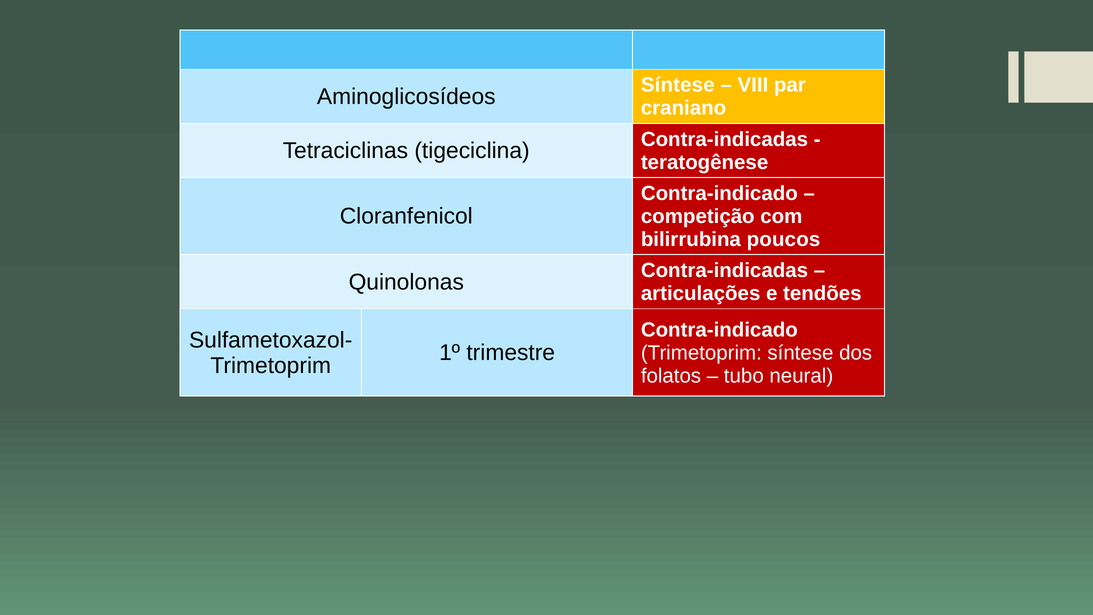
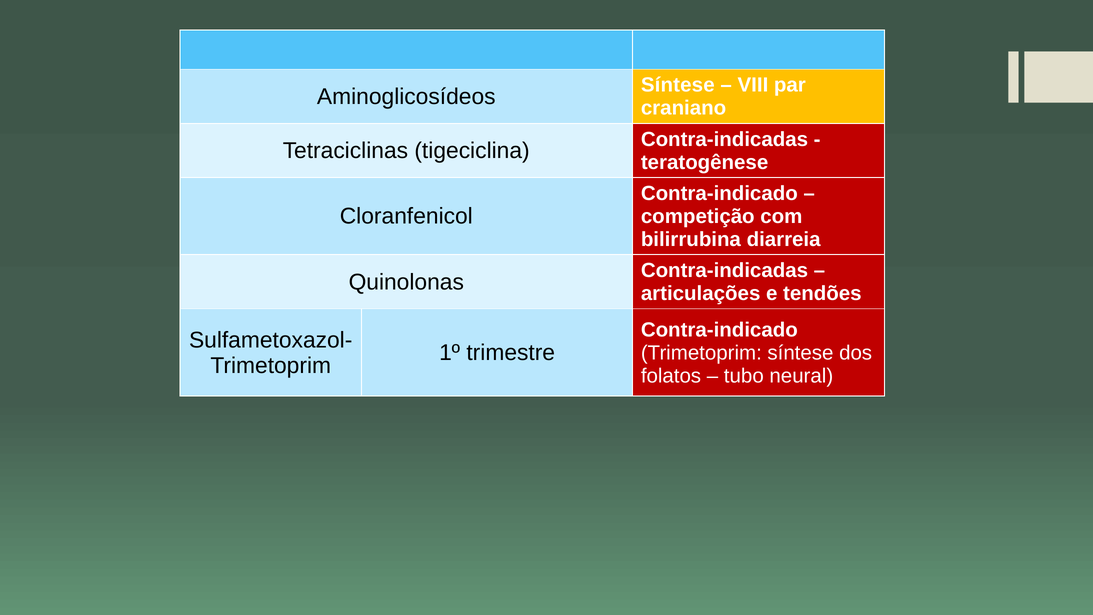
poucos: poucos -> diarreia (784, 239)
